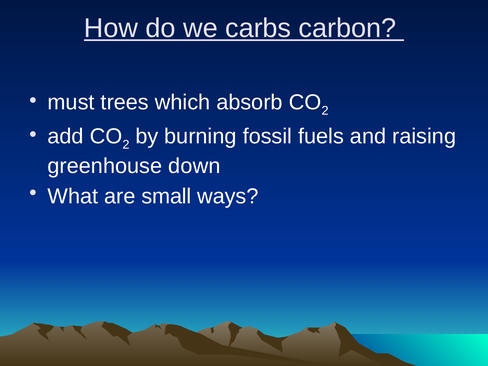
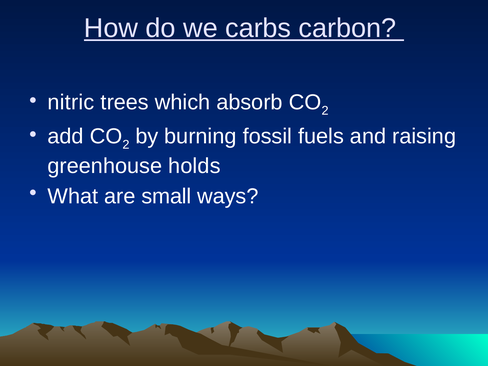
must: must -> nitric (71, 102)
down: down -> holds (194, 166)
